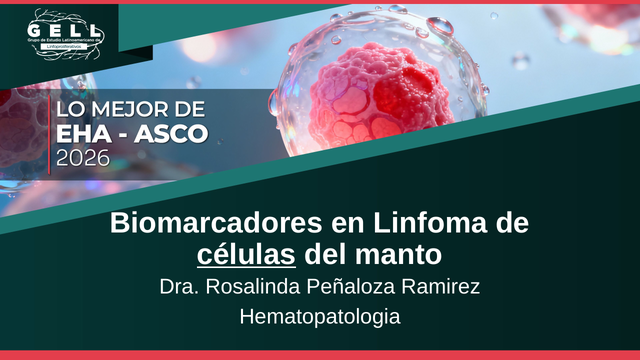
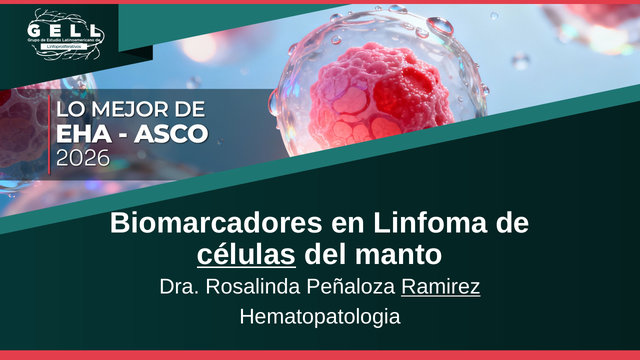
Ramirez underline: none -> present (441, 287)
